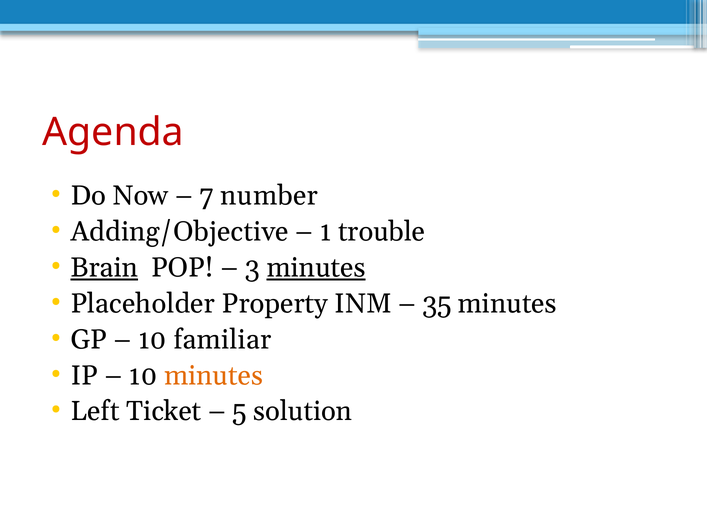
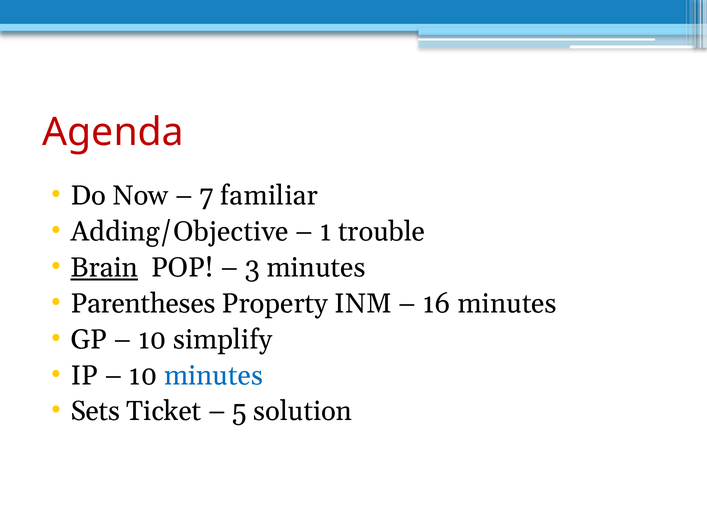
number: number -> familiar (269, 196)
minutes underline: present -> none (316, 268)
Placeholder: Placeholder -> Parentheses (143, 304)
35: 35 -> 16 (437, 304)
familiar: familiar -> simplify (223, 340)
minutes colour: orange -> blue (214, 376)
Left: Left -> Sets (95, 412)
